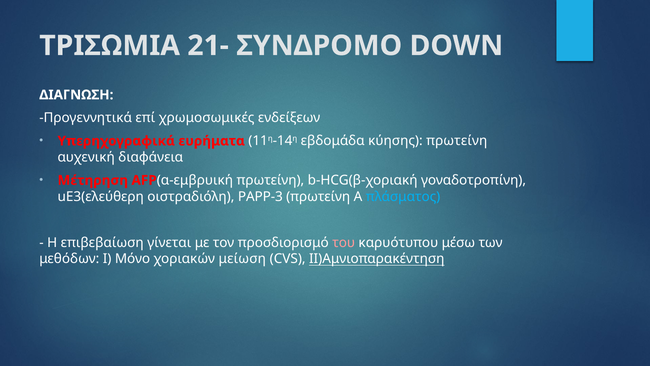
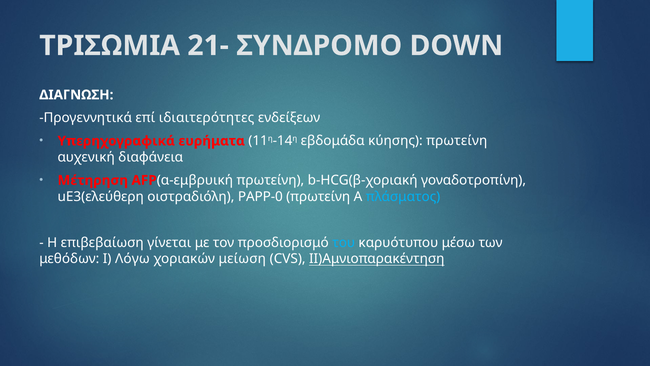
χρωμοσωμικές: χρωμοσωμικές -> ιδιαιτερότητες (206, 118)
PAPP-3: PAPP-3 -> PAPP-0 (260, 196)
του colour: pink -> light blue (344, 242)
Μόνο: Μόνο -> Λόγω (132, 259)
